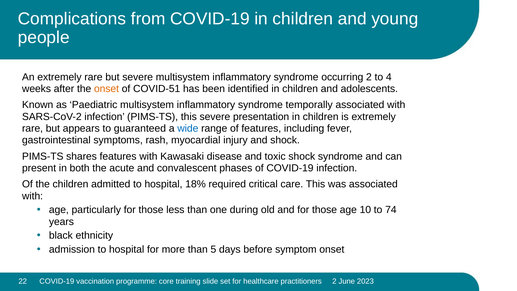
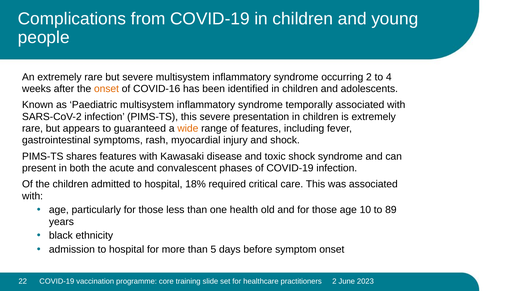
COVID-51: COVID-51 -> COVID-16 (157, 89)
wide colour: blue -> orange (188, 128)
during: during -> health (244, 210)
74: 74 -> 89 (391, 210)
